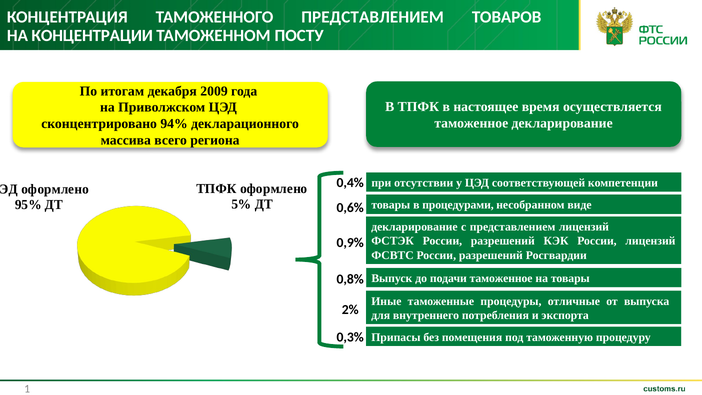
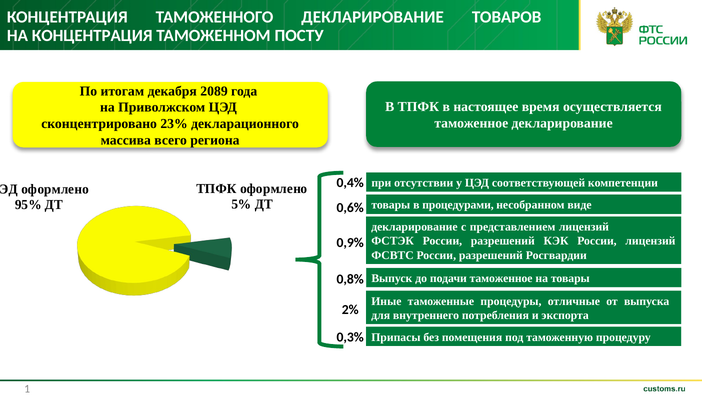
ТАМОЖЕННОГО ПРЕДСТАВЛЕНИЕМ: ПРЕДСТАВЛЕНИЕМ -> ДЕКЛАРИРОВАНИЕ (373, 17)
НА КОНЦЕНТРАЦИИ: КОНЦЕНТРАЦИИ -> КОНЦЕНТРАЦИЯ (92, 36)
2009: 2009 -> 2089 (214, 91)
94%: 94% -> 23% (174, 124)
